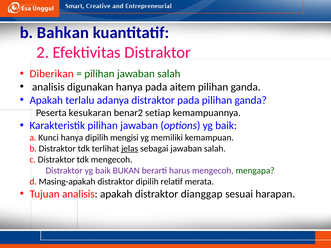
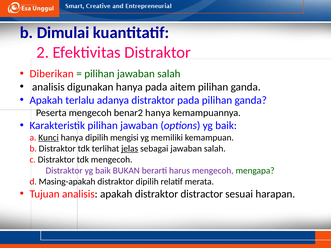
Bahkan: Bahkan -> Dimulai (63, 33)
Peserta kesukaran: kesukaran -> mengecoh (90, 113)
benar2 setiap: setiap -> hanya (158, 113)
Kunci underline: none -> present (49, 138)
dianggap: dianggap -> distractor (202, 194)
